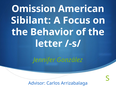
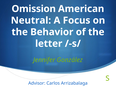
Sibilant: Sibilant -> Neutral (31, 20)
